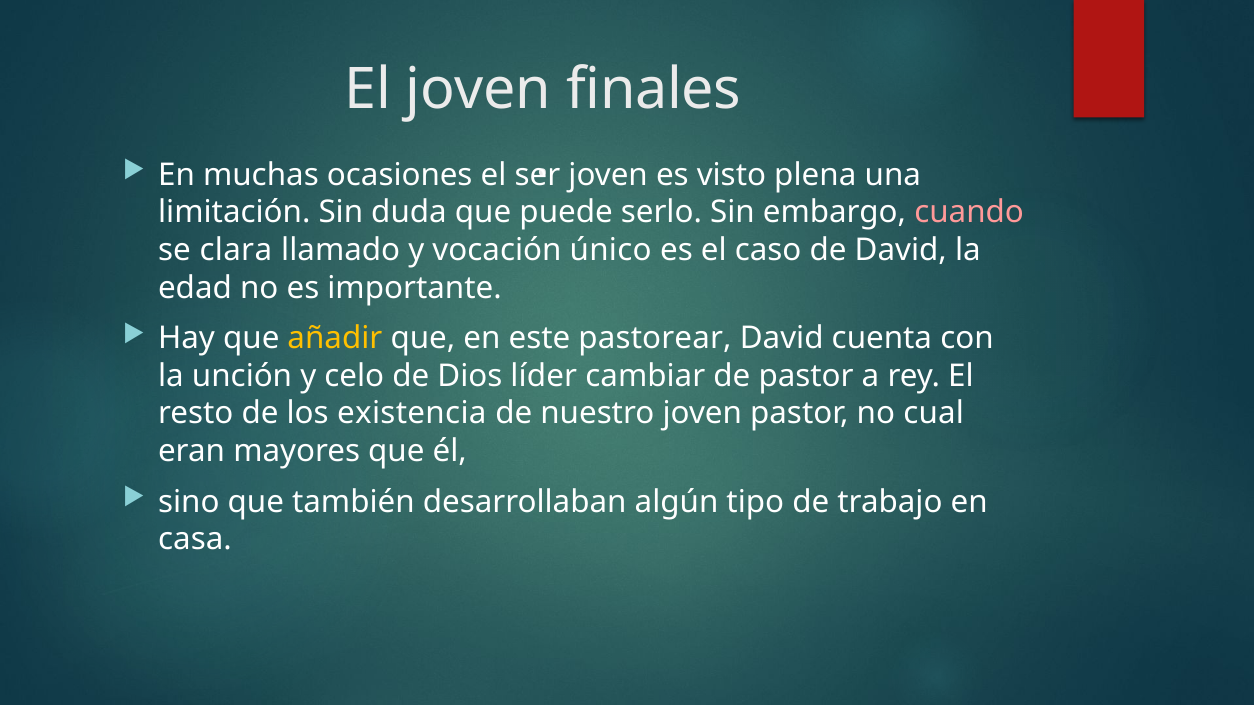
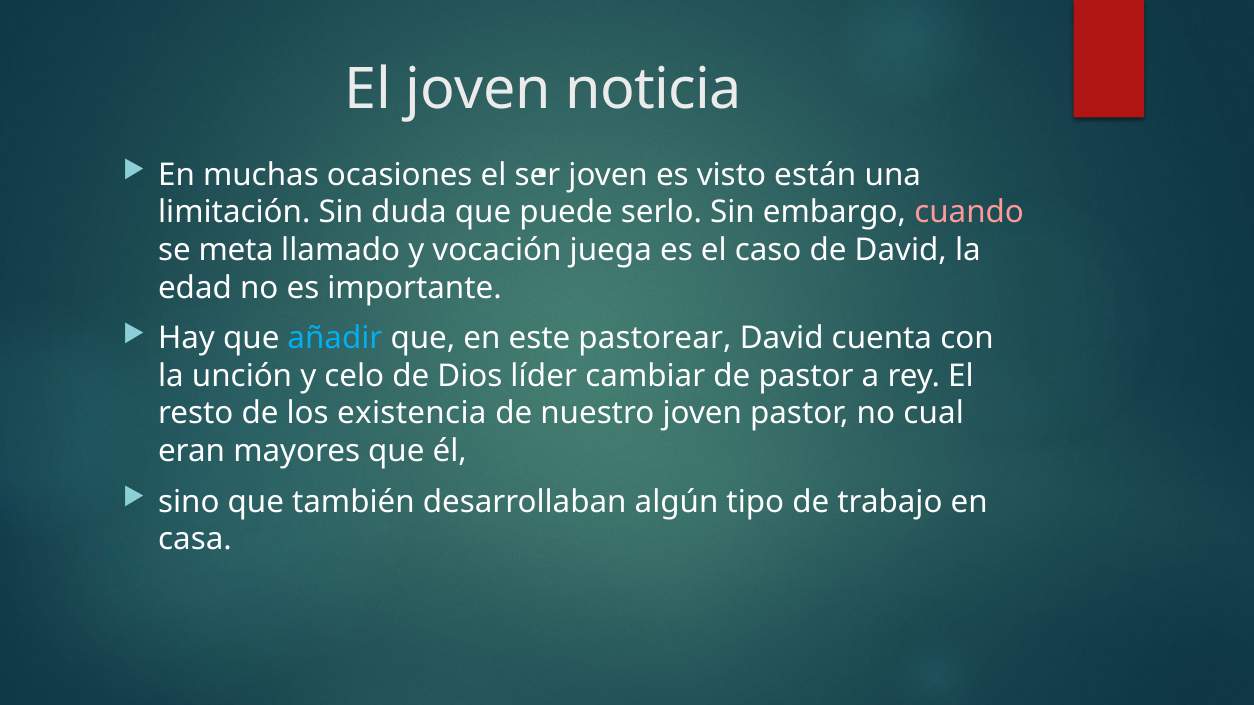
finales: finales -> noticia (654, 90)
plena: plena -> están (815, 175)
clara: clara -> meta (236, 250)
único: único -> juega (611, 250)
añadir colour: yellow -> light blue (335, 339)
